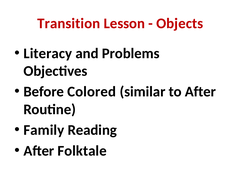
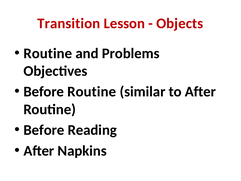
Literacy: Literacy -> Routine (48, 53)
Before Colored: Colored -> Routine (92, 92)
Family: Family -> Before (44, 130)
Folktale: Folktale -> Napkins (82, 151)
